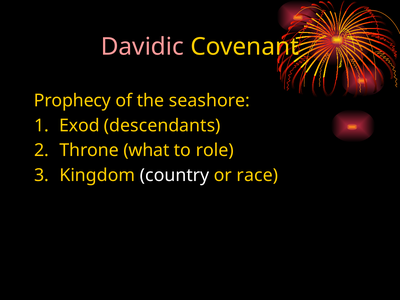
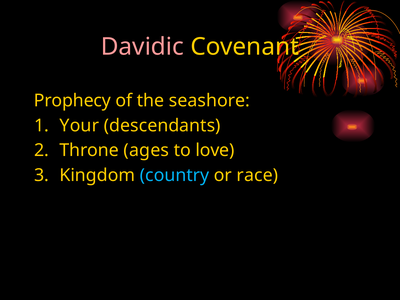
Exod: Exod -> Your (79, 125)
what: what -> ages (146, 150)
role: role -> love (215, 150)
country colour: white -> light blue (175, 175)
